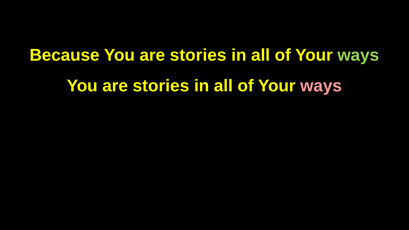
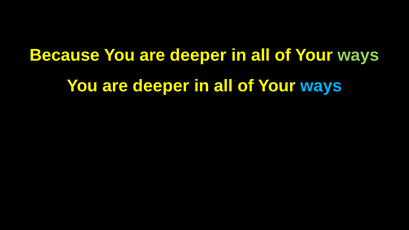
Because You are stories: stories -> deeper (198, 55)
stories: stories -> deeper (161, 86)
ways colour: pink -> light blue (321, 86)
